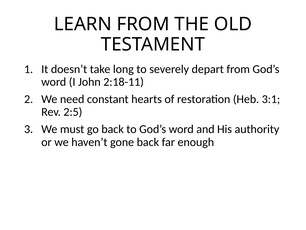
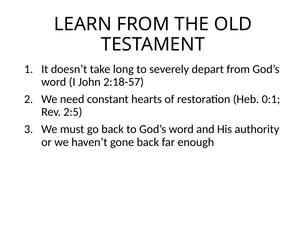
2:18-11: 2:18-11 -> 2:18-57 (124, 82)
3:1: 3:1 -> 0:1 (271, 99)
